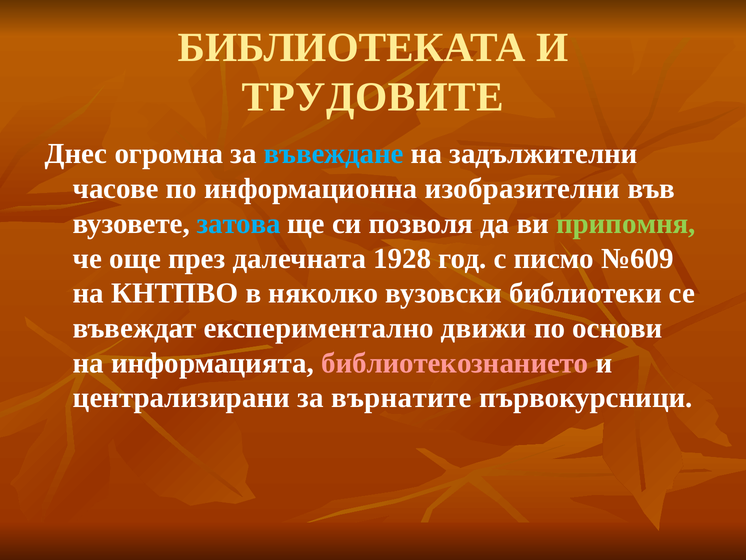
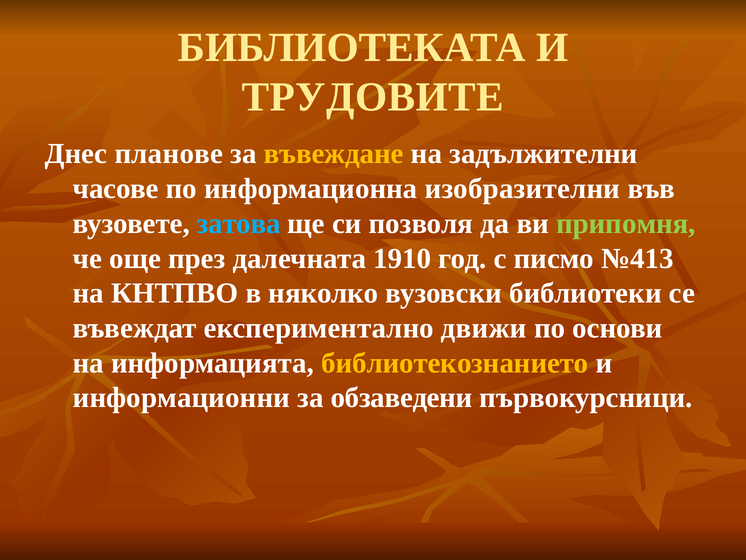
огромна: огромна -> планове (169, 154)
въвеждане colour: light blue -> yellow (334, 154)
1928: 1928 -> 1910 (402, 258)
№609: №609 -> №413 (637, 258)
библиотекознанието colour: pink -> yellow (455, 363)
централизирани: централизирани -> информационни (181, 398)
върнатите: върнатите -> обзаведени (402, 398)
